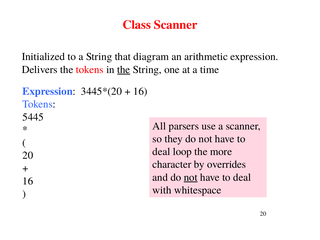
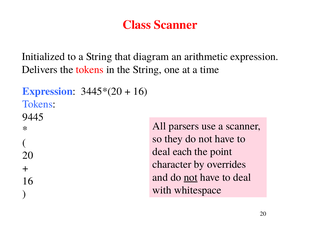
the underline: present -> none (124, 70)
5445: 5445 -> 9445 (33, 117)
loop: loop -> each (182, 152)
more: more -> point (221, 152)
